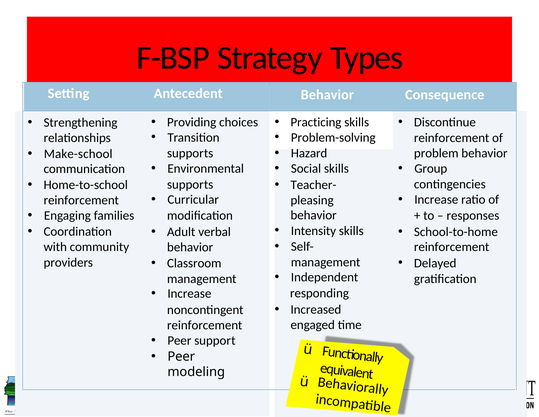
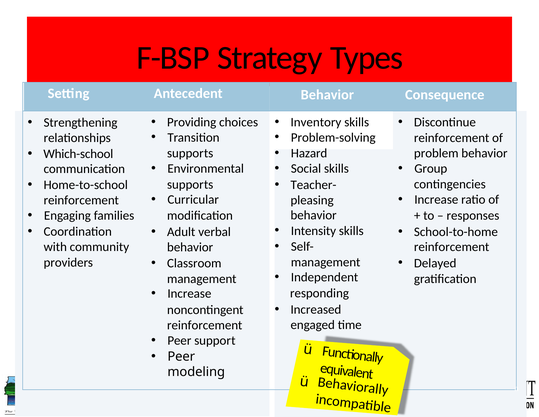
Practicing: Practicing -> Inventory (316, 122)
Make-school: Make-school -> Which-school (78, 154)
